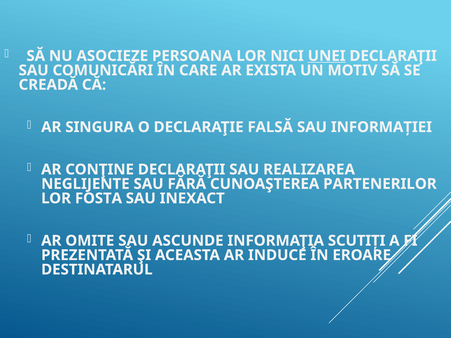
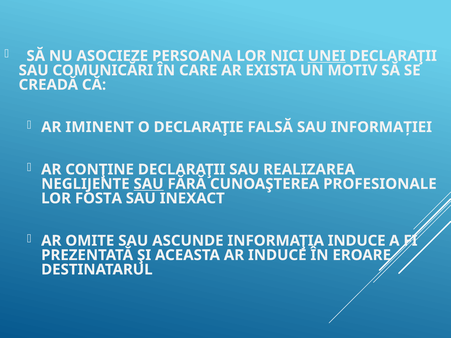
SINGURA: SINGURA -> IMINENT (100, 127)
SAU underline: none -> present (149, 184)
PARTENERILOR: PARTENERILOR -> PROFESIONALE (380, 184)
INFORMAŢIA SCUTIŢI: SCUTIŢI -> INDUCE (357, 241)
